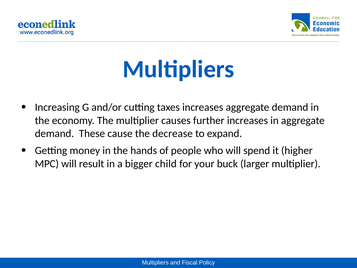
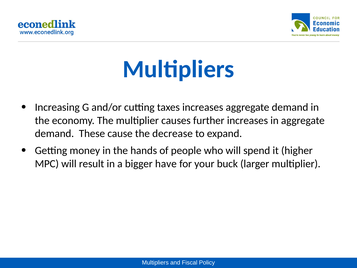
child: child -> have (166, 164)
